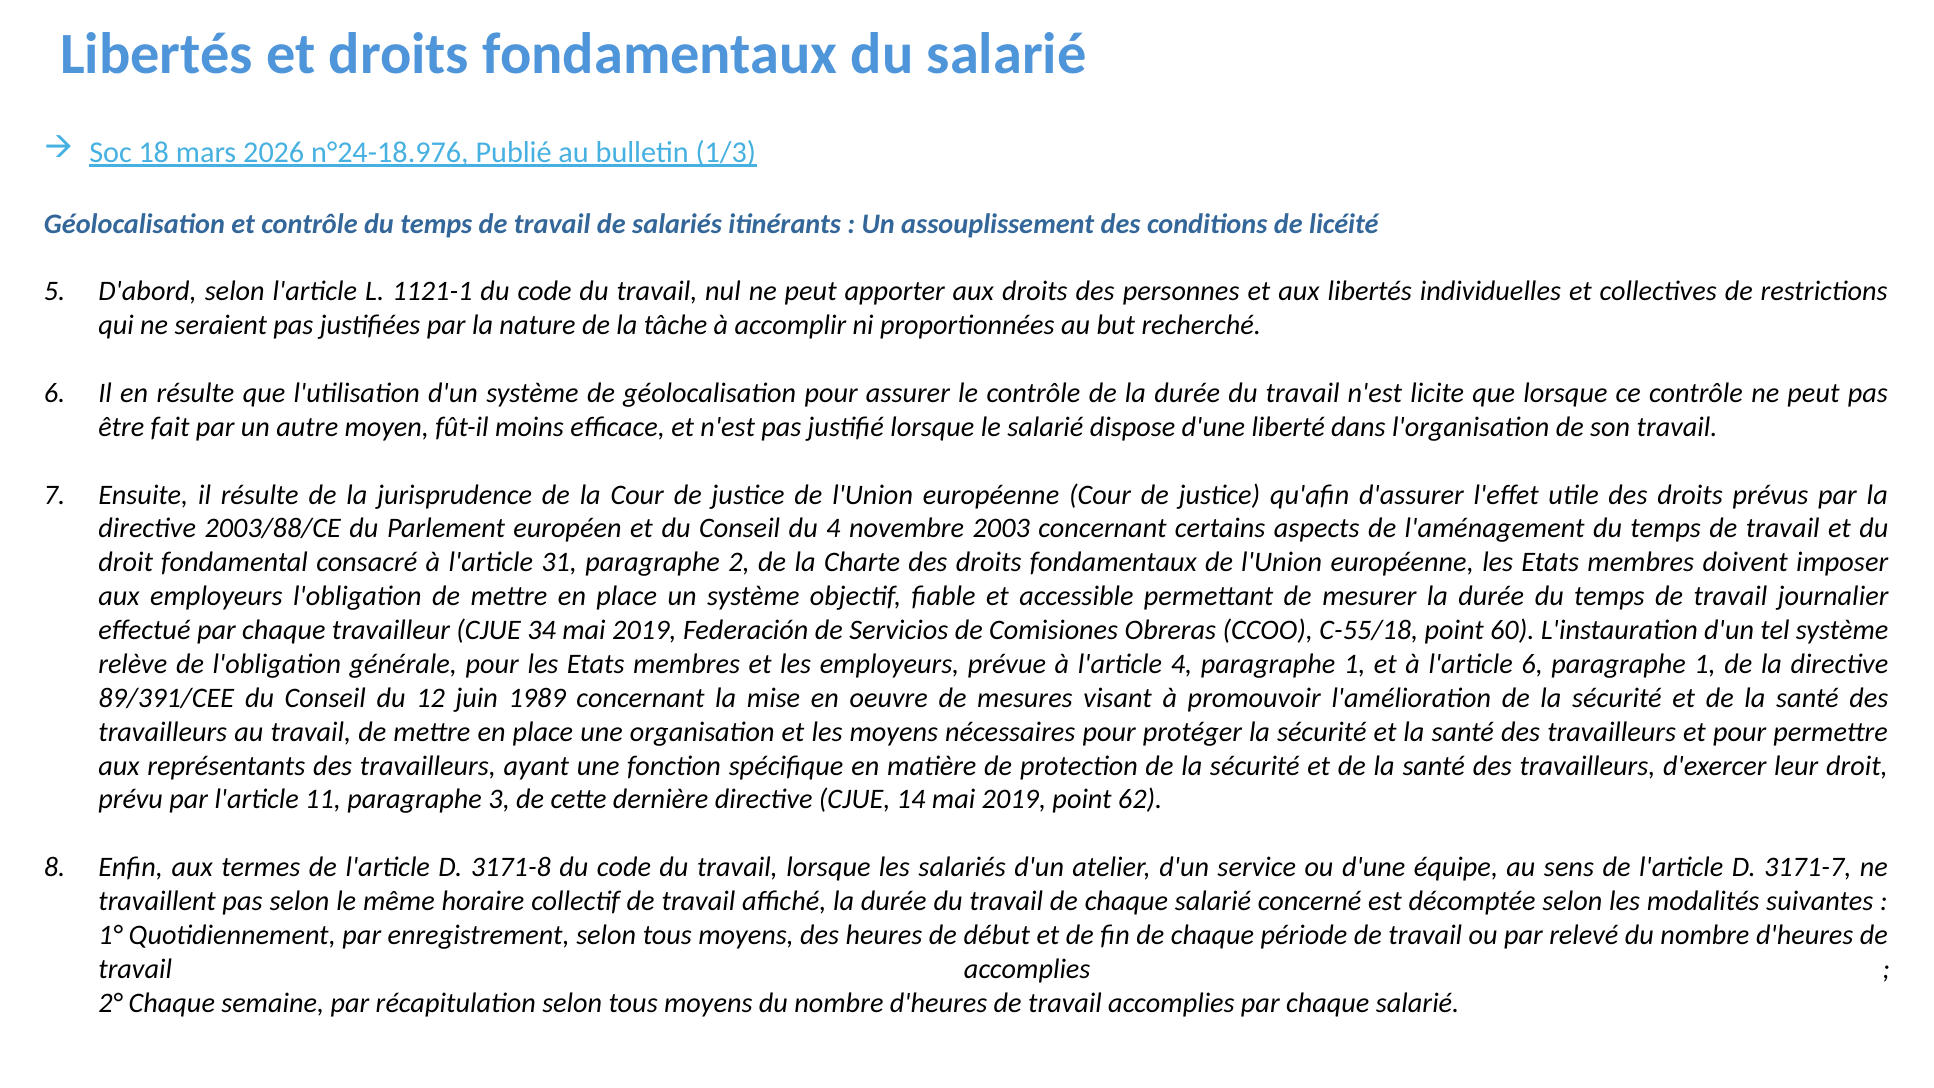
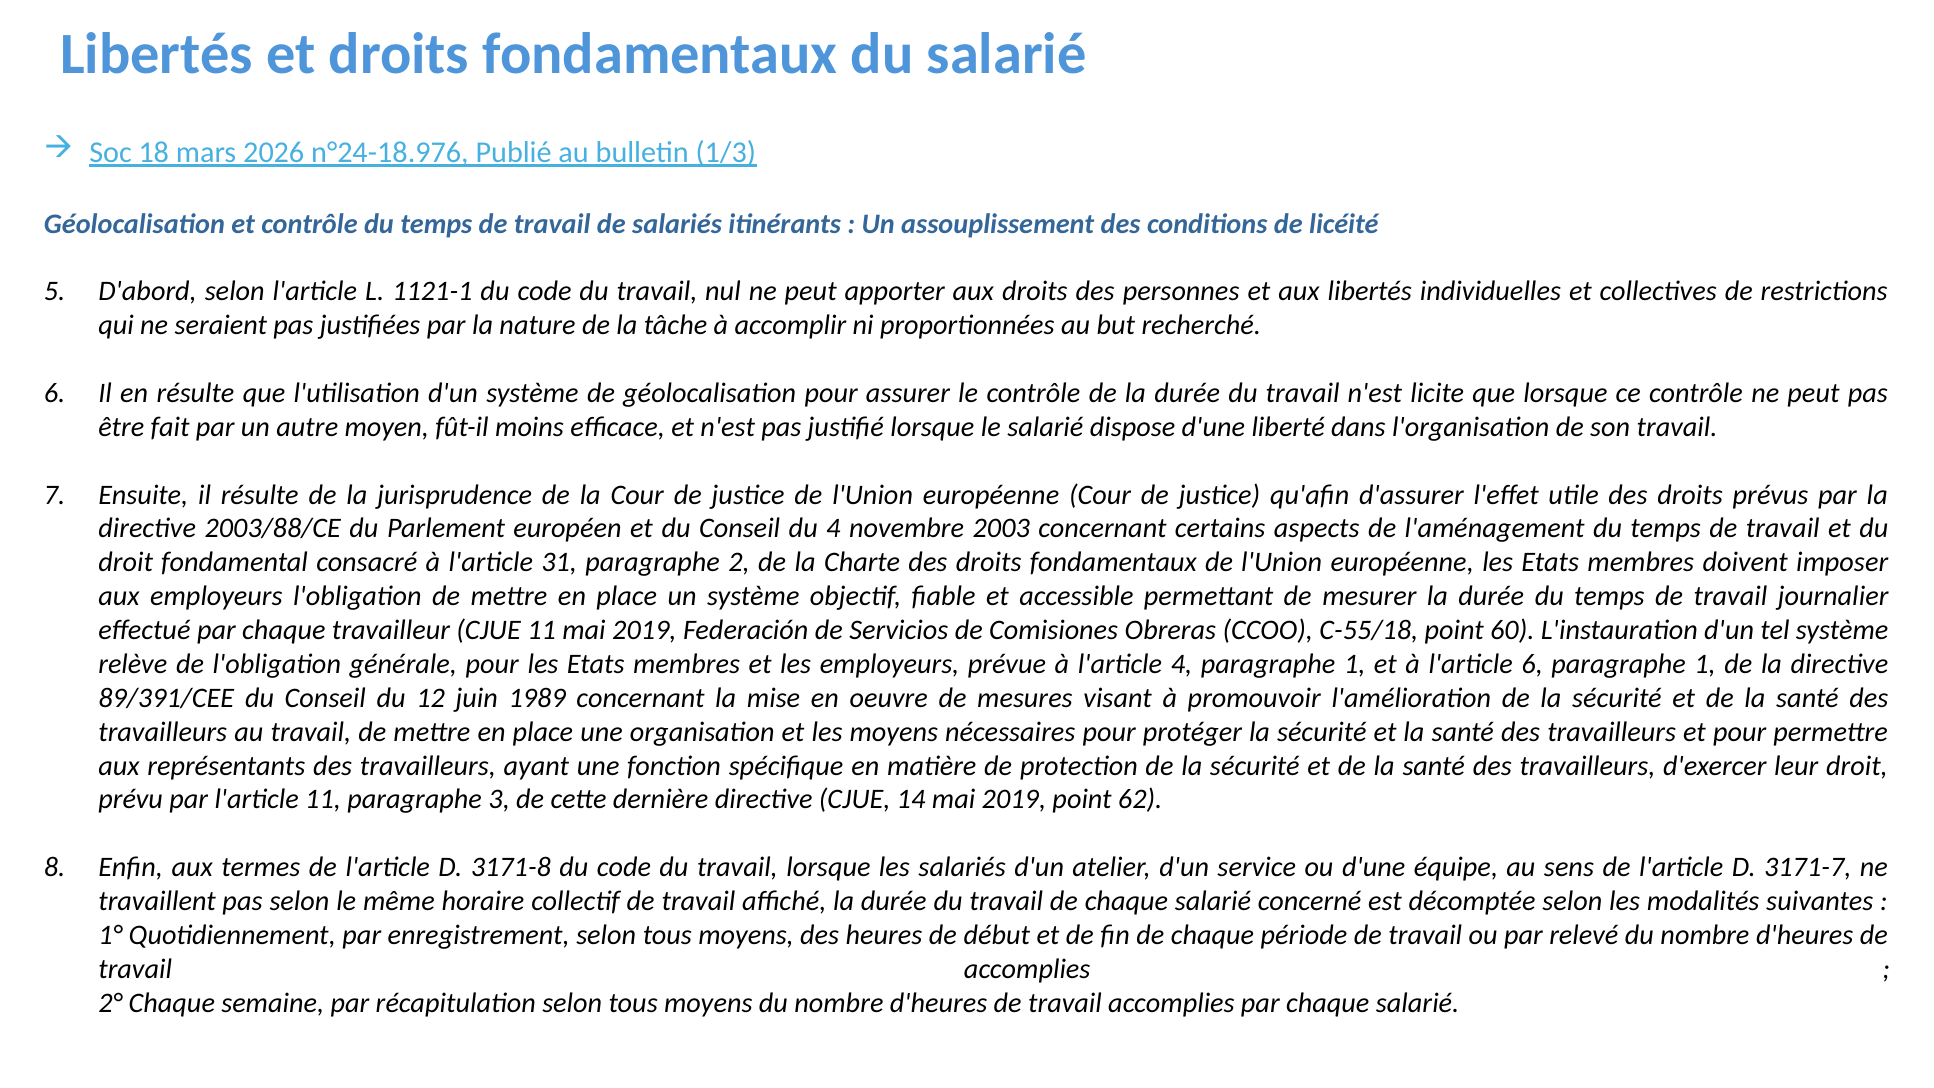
CJUE 34: 34 -> 11 (542, 630)
